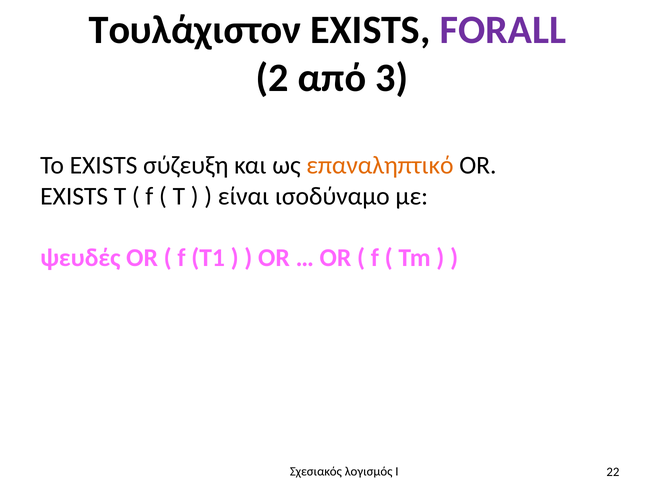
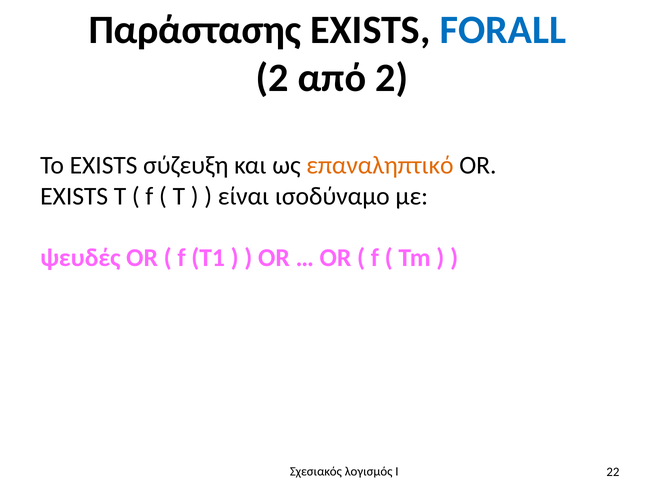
Τουλάχιστον: Τουλάχιστον -> Παράστασης (195, 30)
FORALL colour: purple -> blue (503, 30)
από 3: 3 -> 2 (392, 78)
